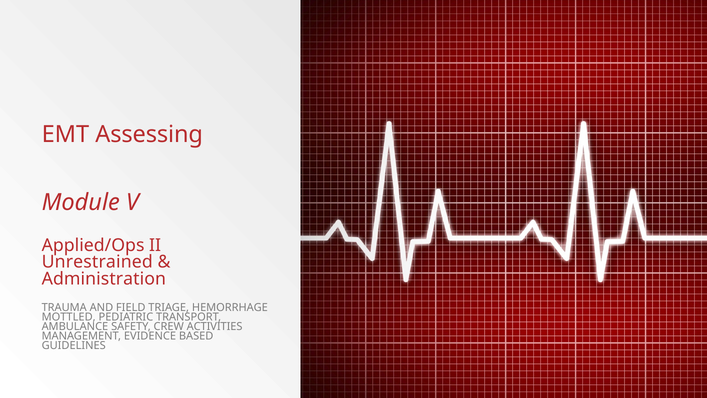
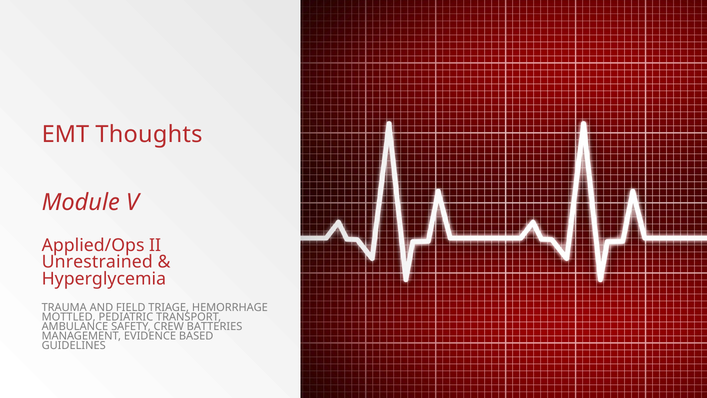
Assessing: Assessing -> Thoughts (149, 134)
Administration: Administration -> Hyperglycemia (104, 279)
ACTIVITIES: ACTIVITIES -> BATTERIES (215, 326)
